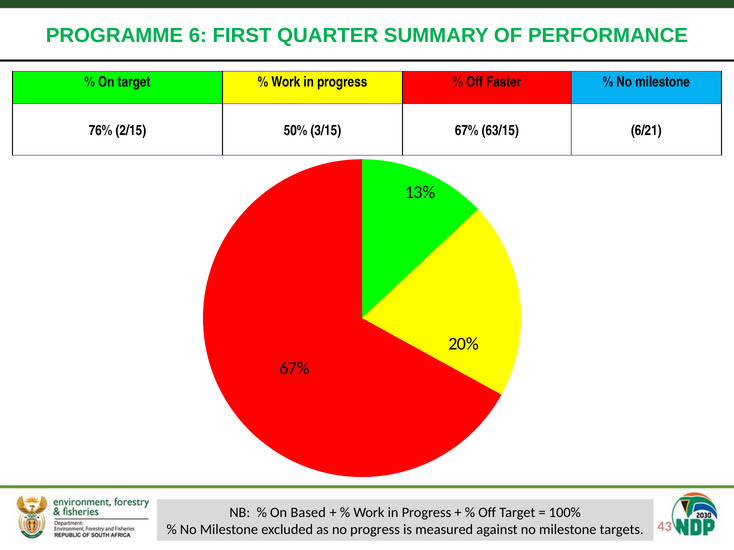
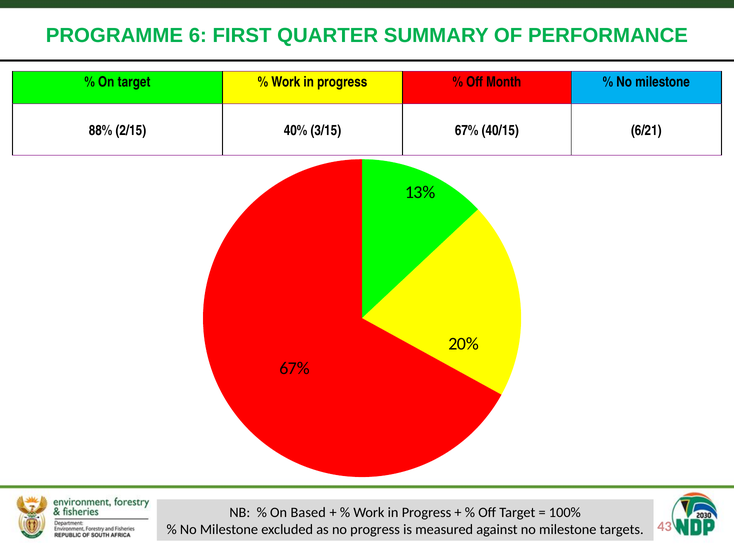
Faster: Faster -> Month (504, 82)
76%: 76% -> 88% (101, 130)
50%: 50% -> 40% (296, 130)
63/15: 63/15 -> 40/15 (500, 130)
